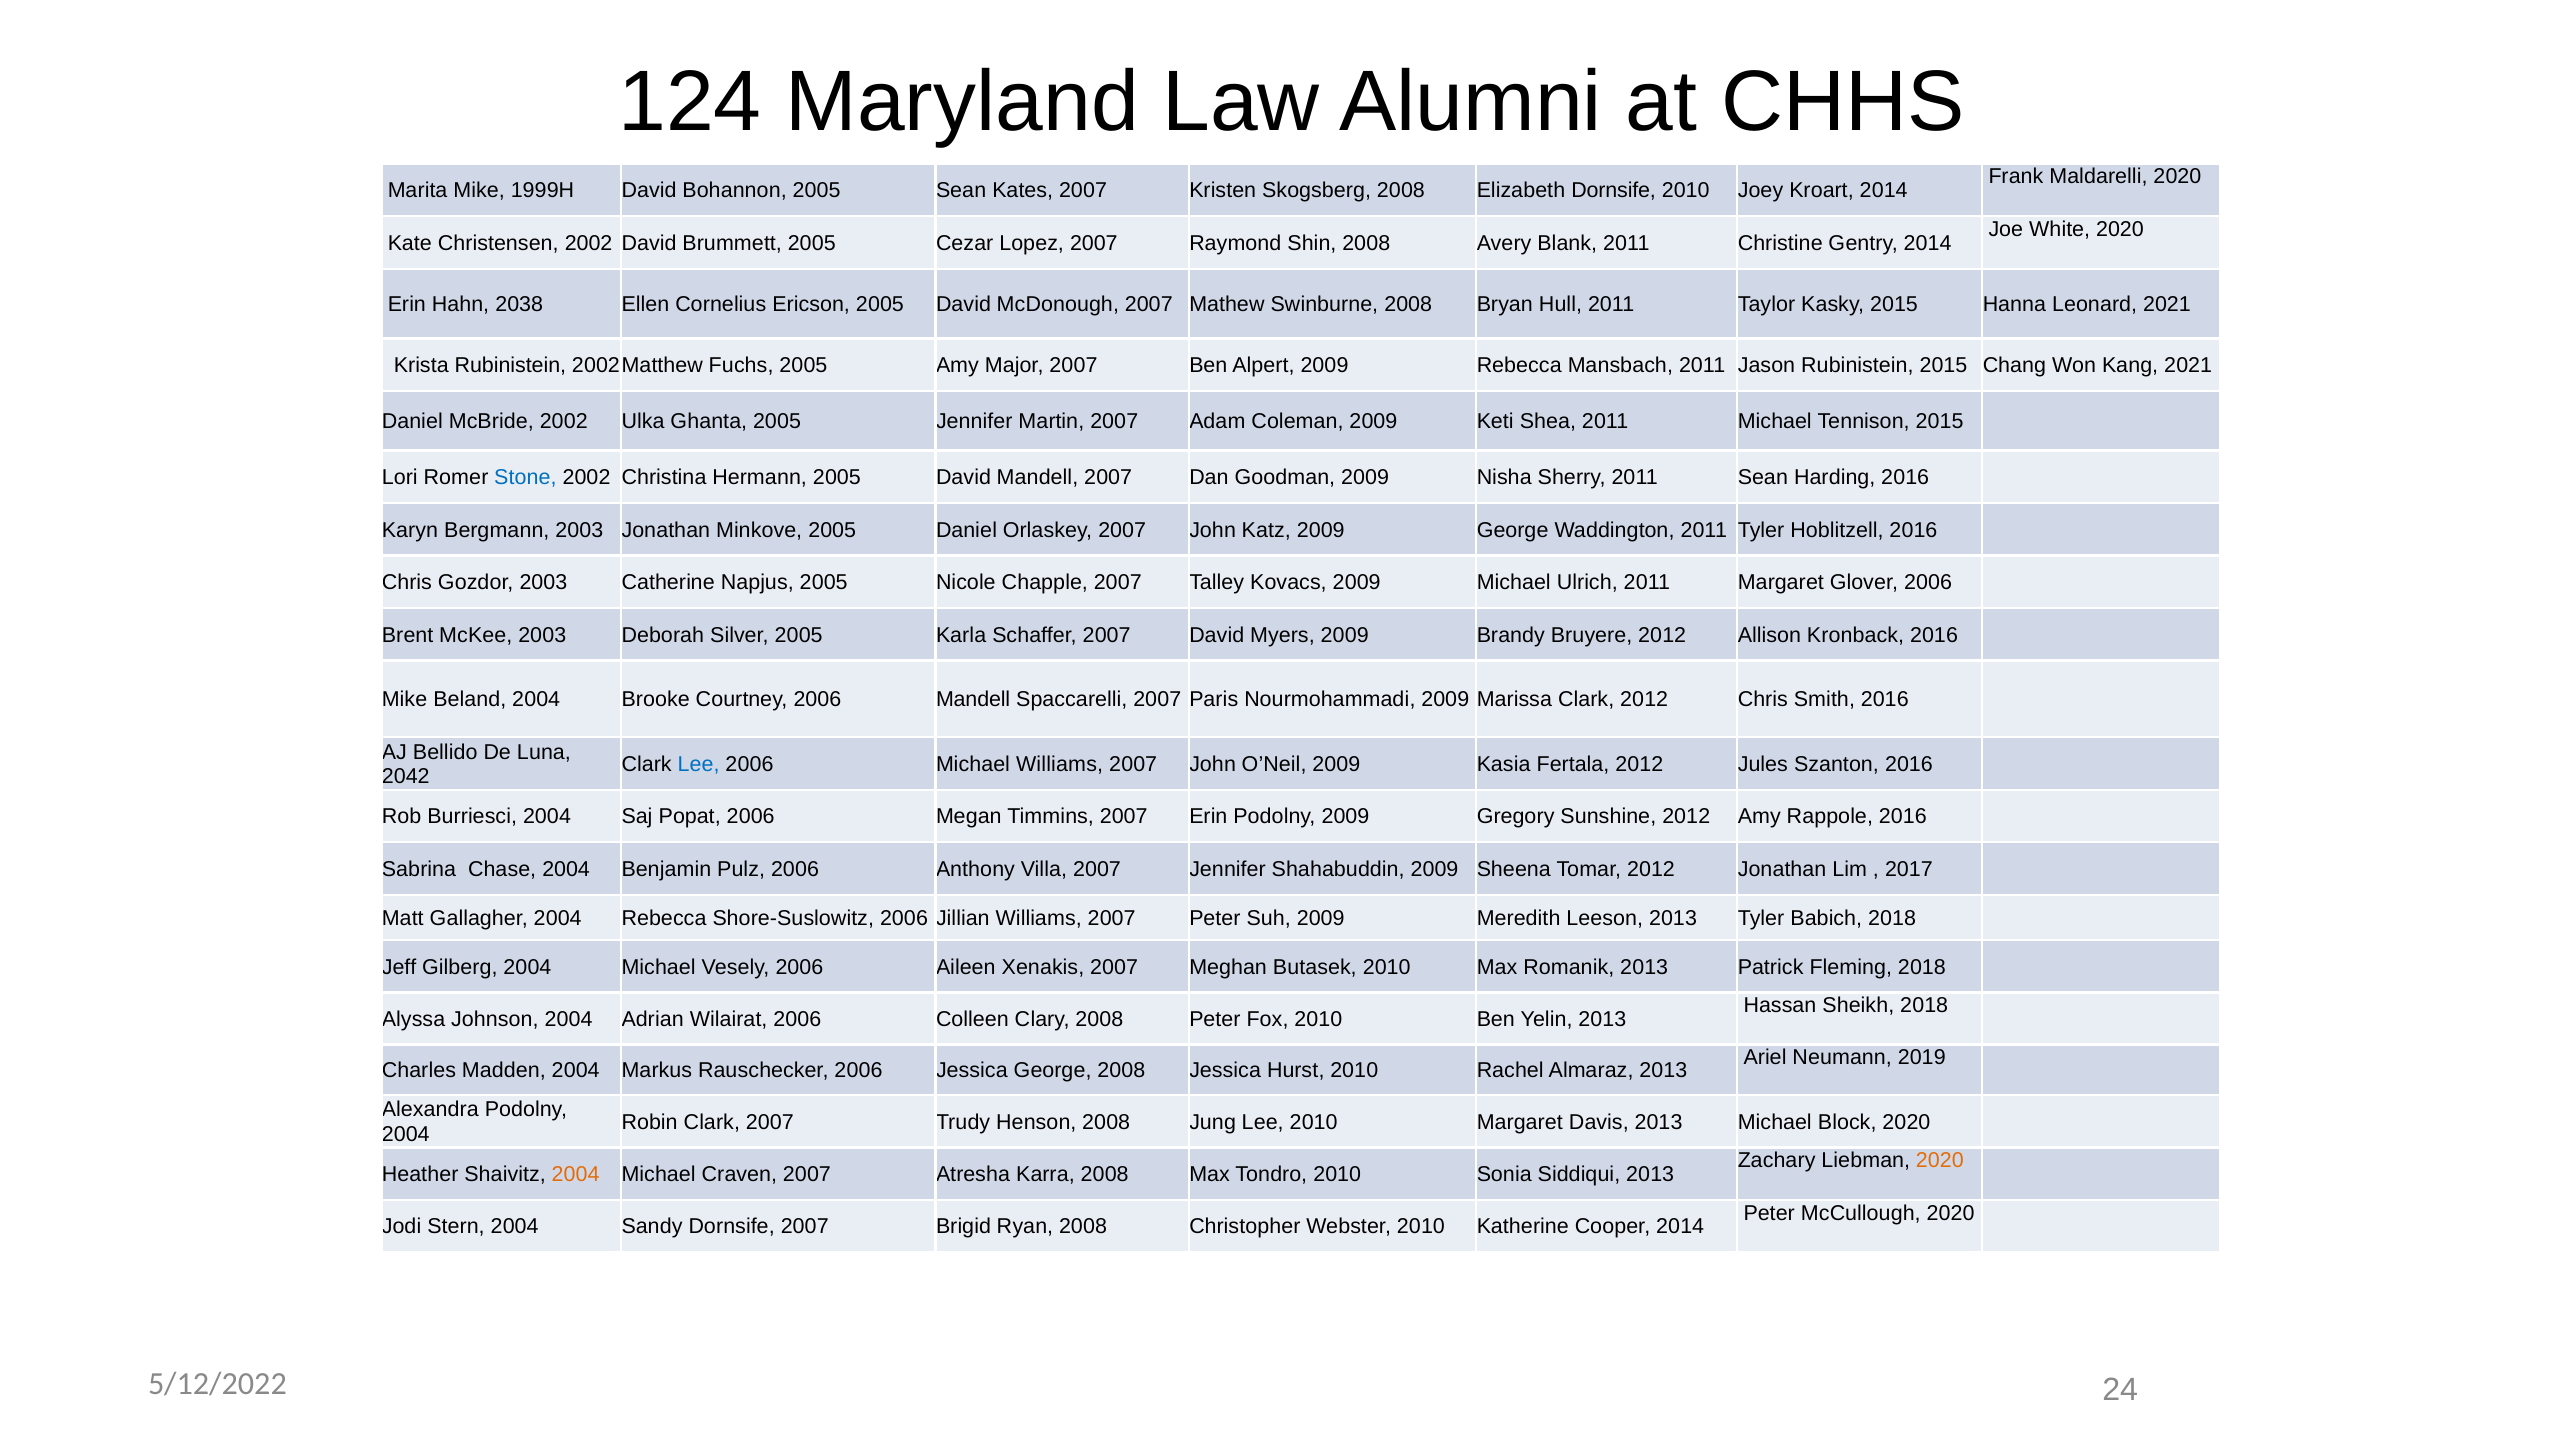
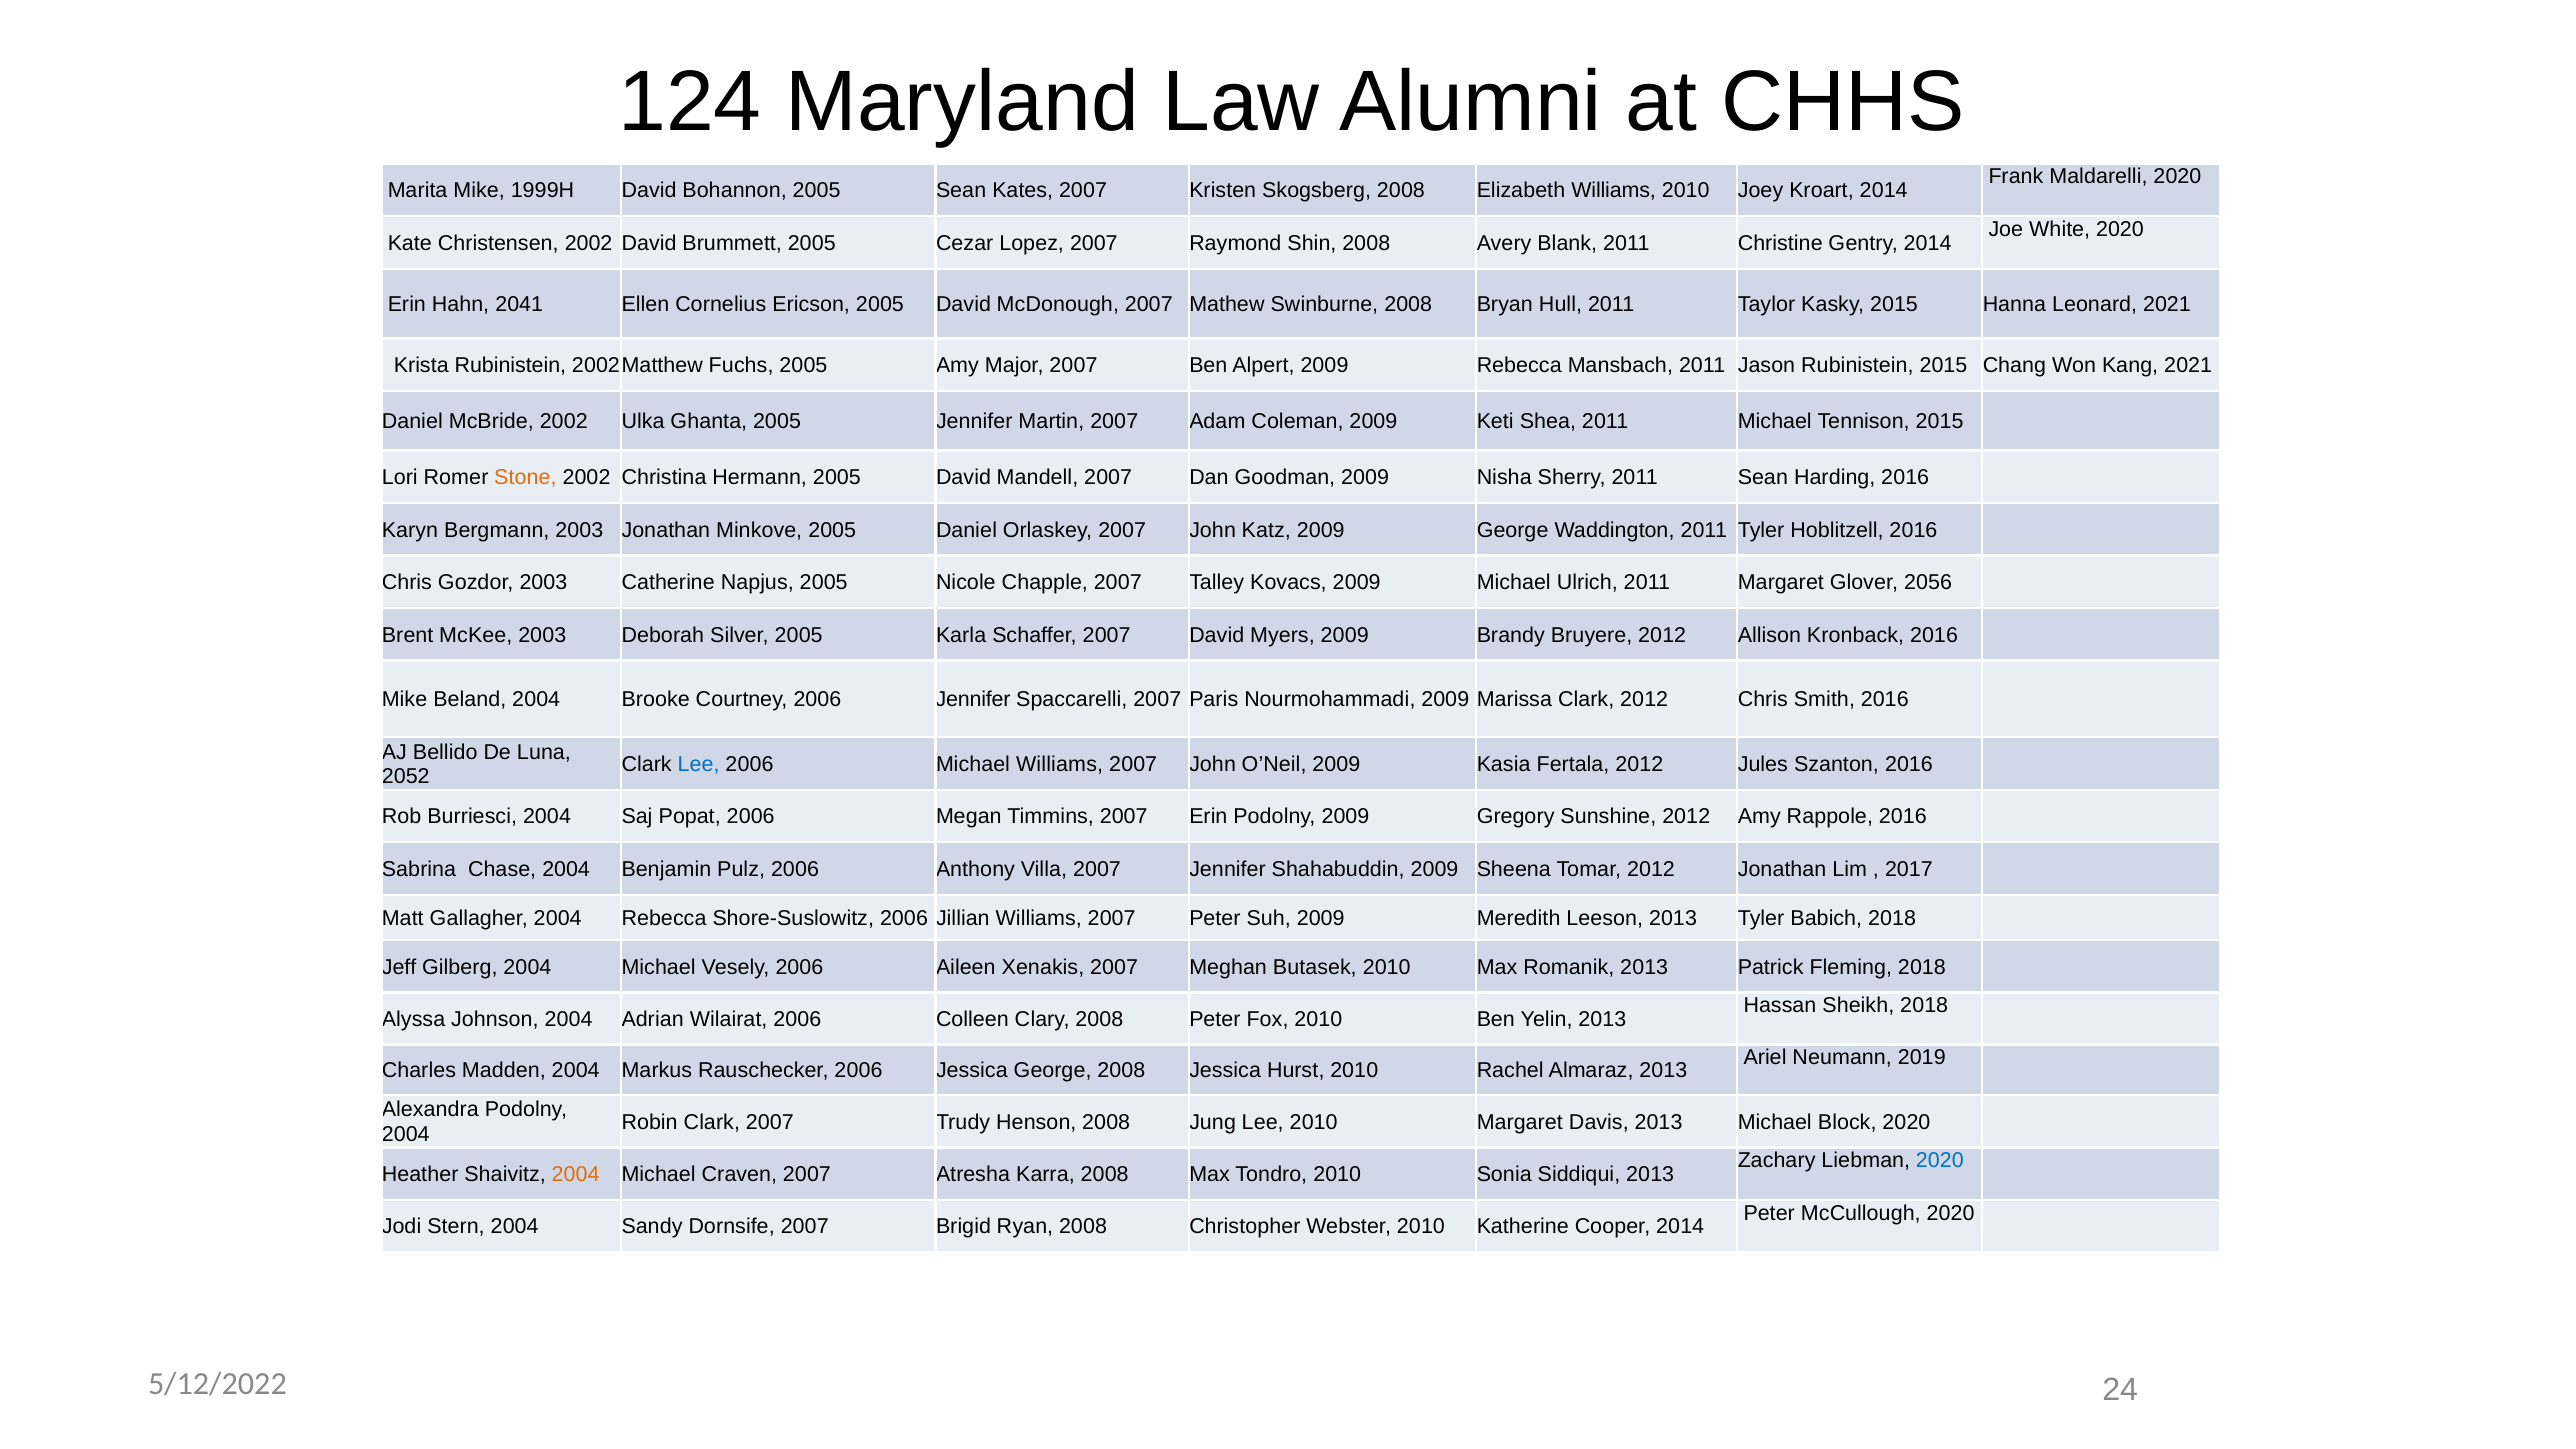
Elizabeth Dornsife: Dornsife -> Williams (1614, 191)
2038: 2038 -> 2041 (519, 304)
Stone colour: blue -> orange (525, 478)
Glover 2006: 2006 -> 2056 (1928, 582)
2006 Mandell: Mandell -> Jennifer (973, 700)
2042: 2042 -> 2052 (406, 776)
2020 colour: orange -> blue (1940, 1161)
